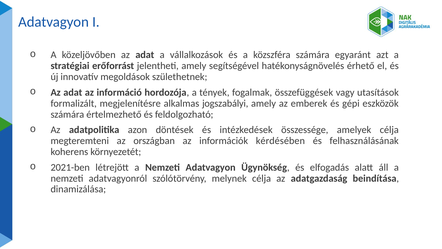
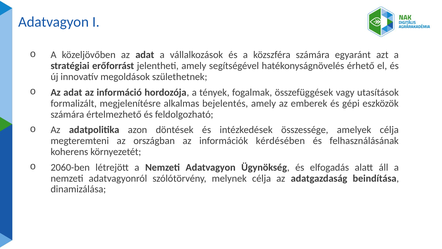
jogszabályi: jogszabályi -> bejelentés (225, 103)
2021-ben: 2021-ben -> 2060-ben (70, 167)
